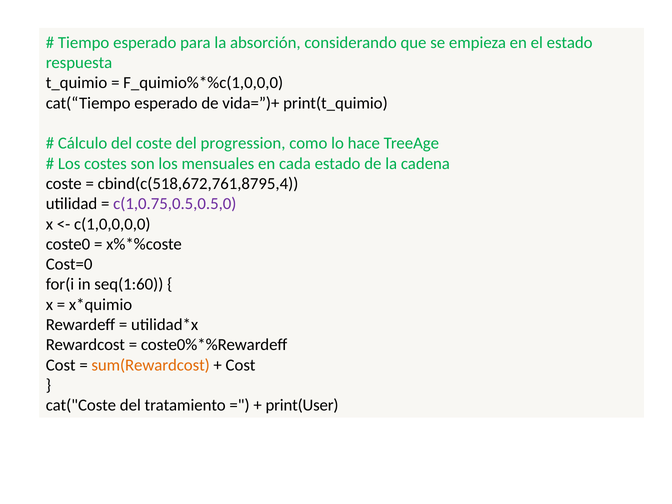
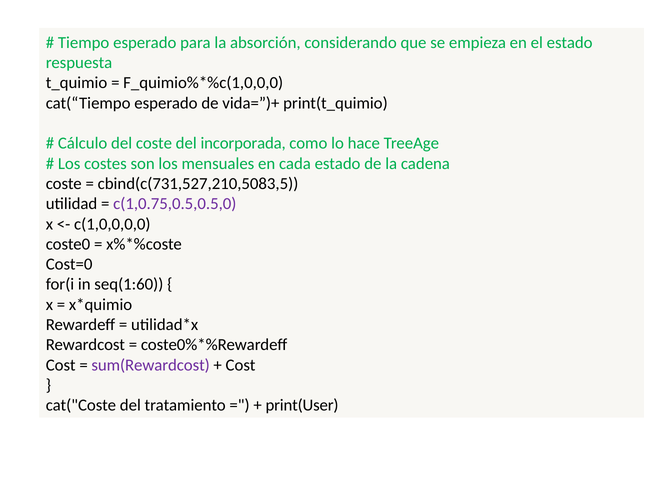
progression: progression -> incorporada (243, 143)
cbind(c(518,672,761,8795,4: cbind(c(518,672,761,8795,4 -> cbind(c(731,527,210,5083,5 (198, 184)
sum(Rewardcost colour: orange -> purple (151, 365)
